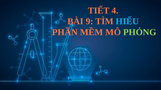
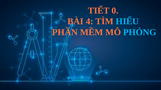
4: 4 -> 0 (115, 11)
9: 9 -> 4 (90, 21)
PHỎNG colour: light green -> light blue (140, 32)
